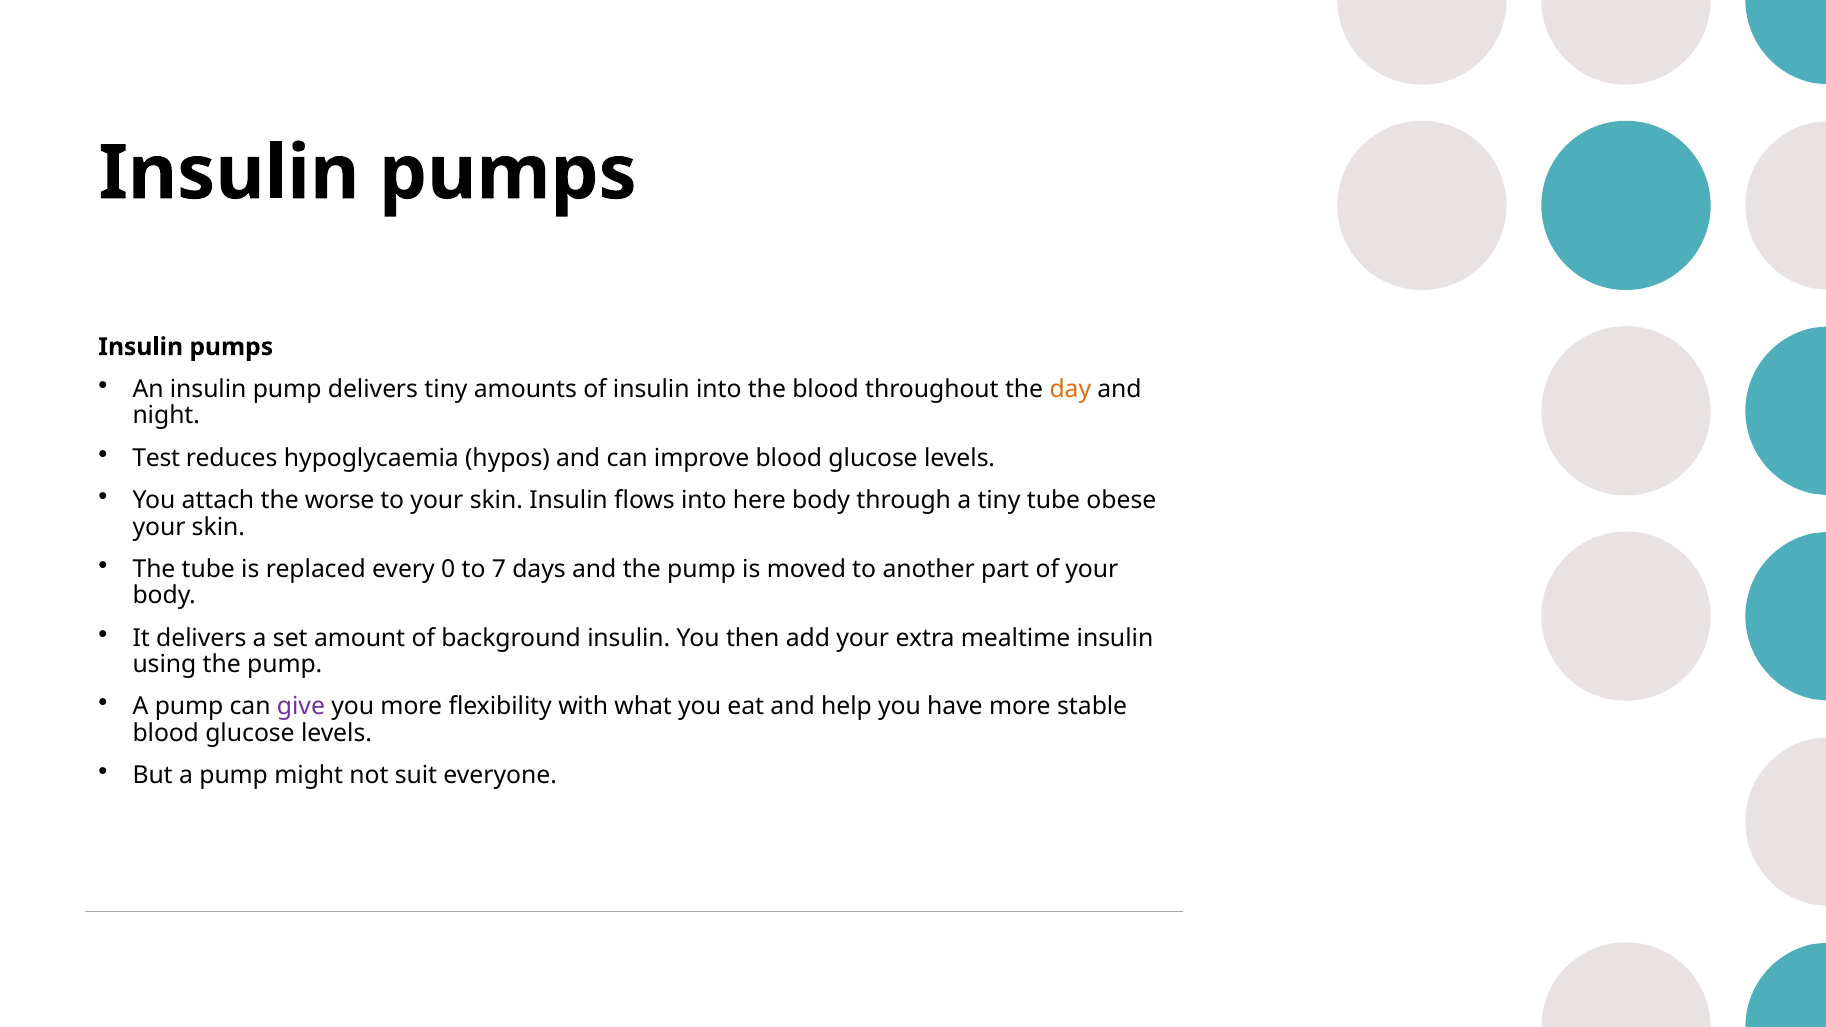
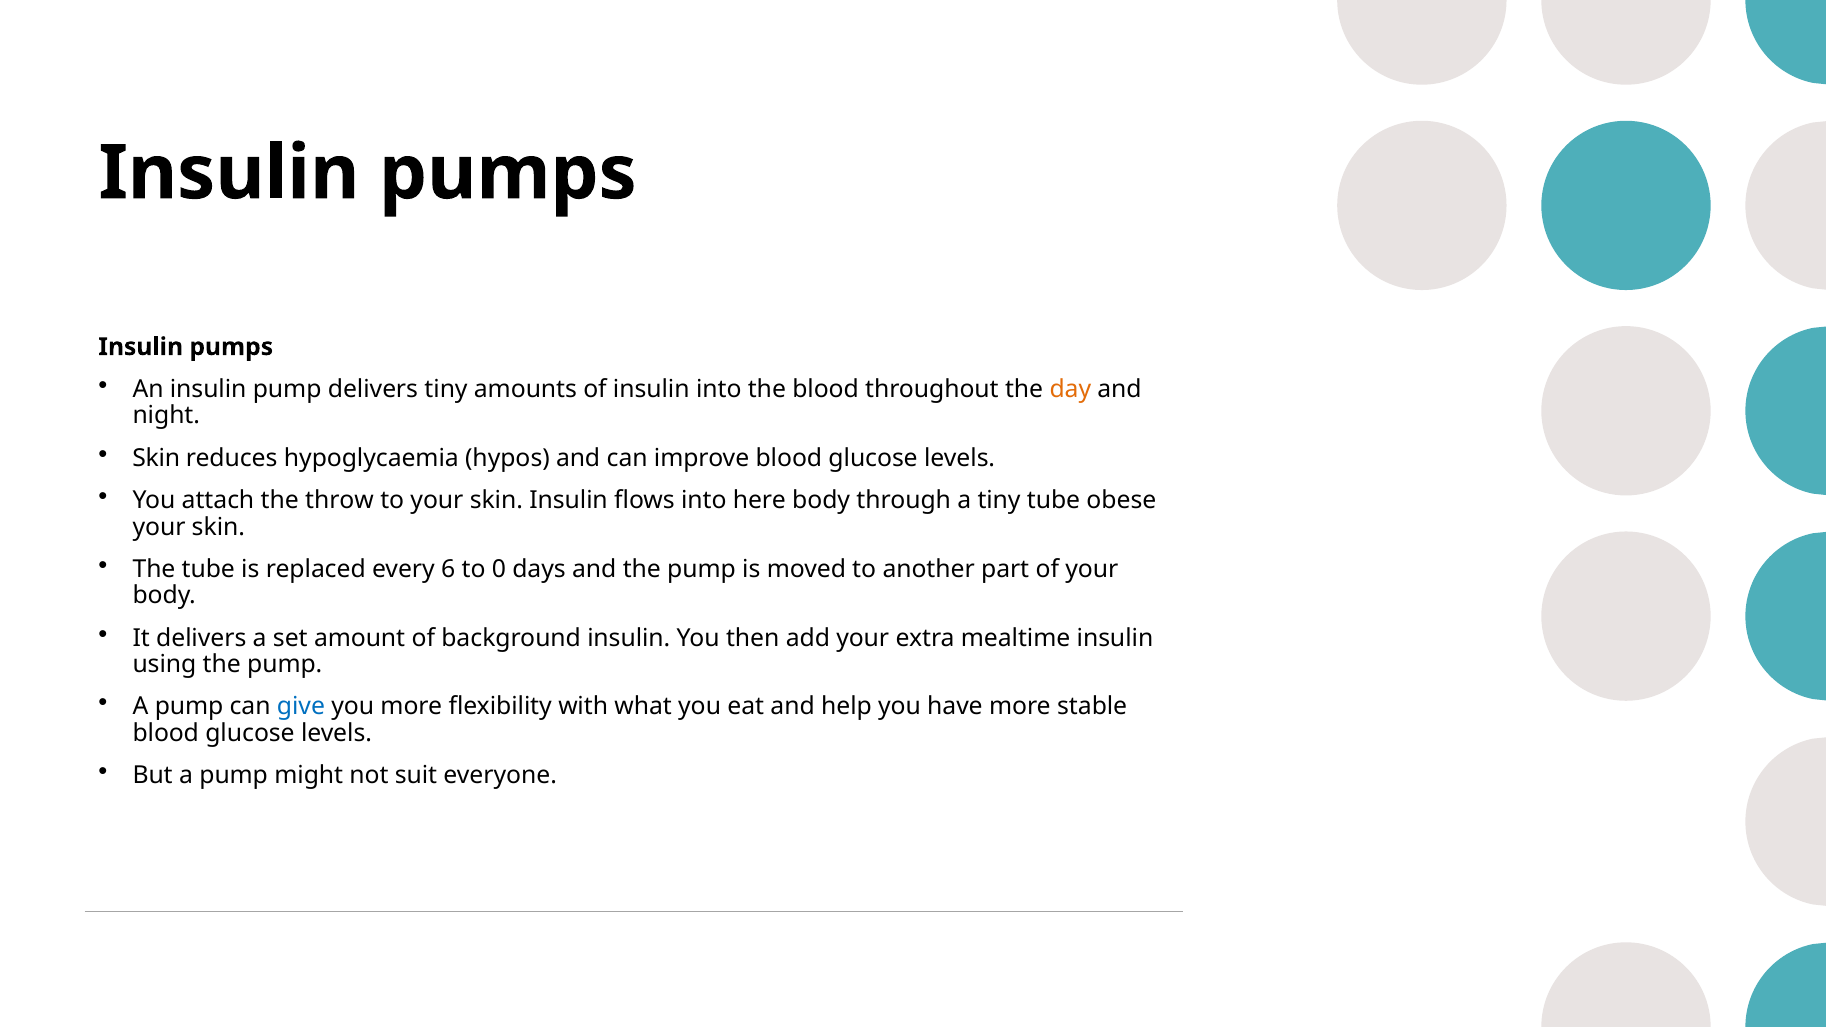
Test: Test -> Skin (156, 458)
worse: worse -> throw (340, 500)
0: 0 -> 6 (448, 569)
7: 7 -> 0 (499, 569)
give colour: purple -> blue (301, 707)
